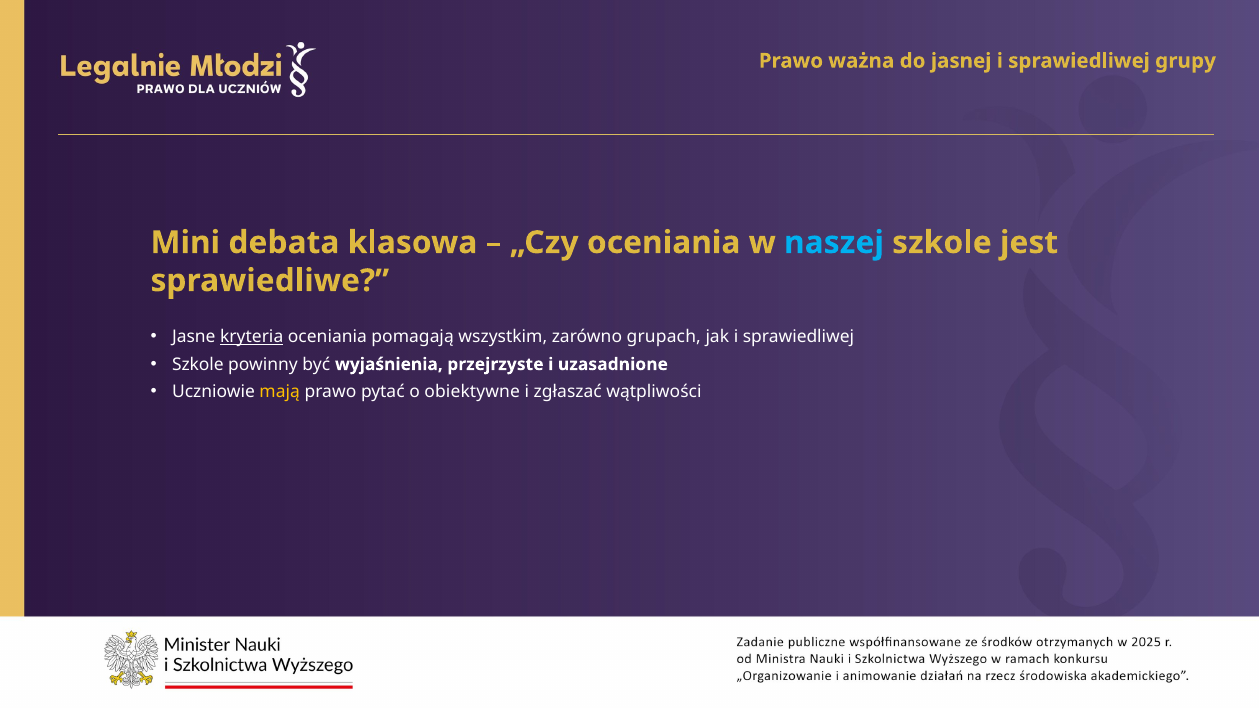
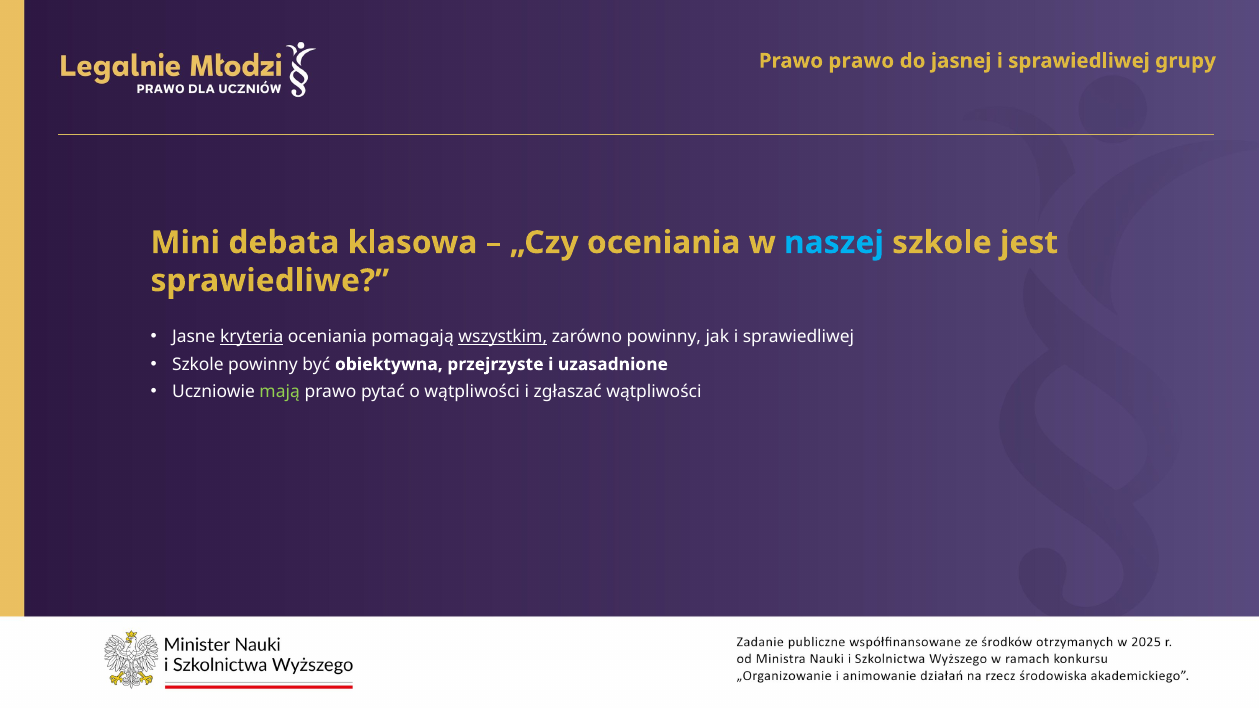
Prawo ważna: ważna -> prawo (861, 61)
wszystkim underline: none -> present (503, 337)
zarówno grupach: grupach -> powinny (664, 337)
wyjaśnienia: wyjaśnienia -> obiektywna (389, 364)
mają colour: yellow -> light green (280, 392)
o obiektywne: obiektywne -> wątpliwości (472, 392)
